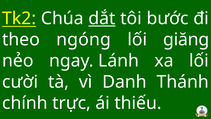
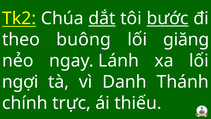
bước underline: none -> present (168, 18)
ngóng: ngóng -> buông (84, 39)
cười: cười -> ngợi (20, 82)
